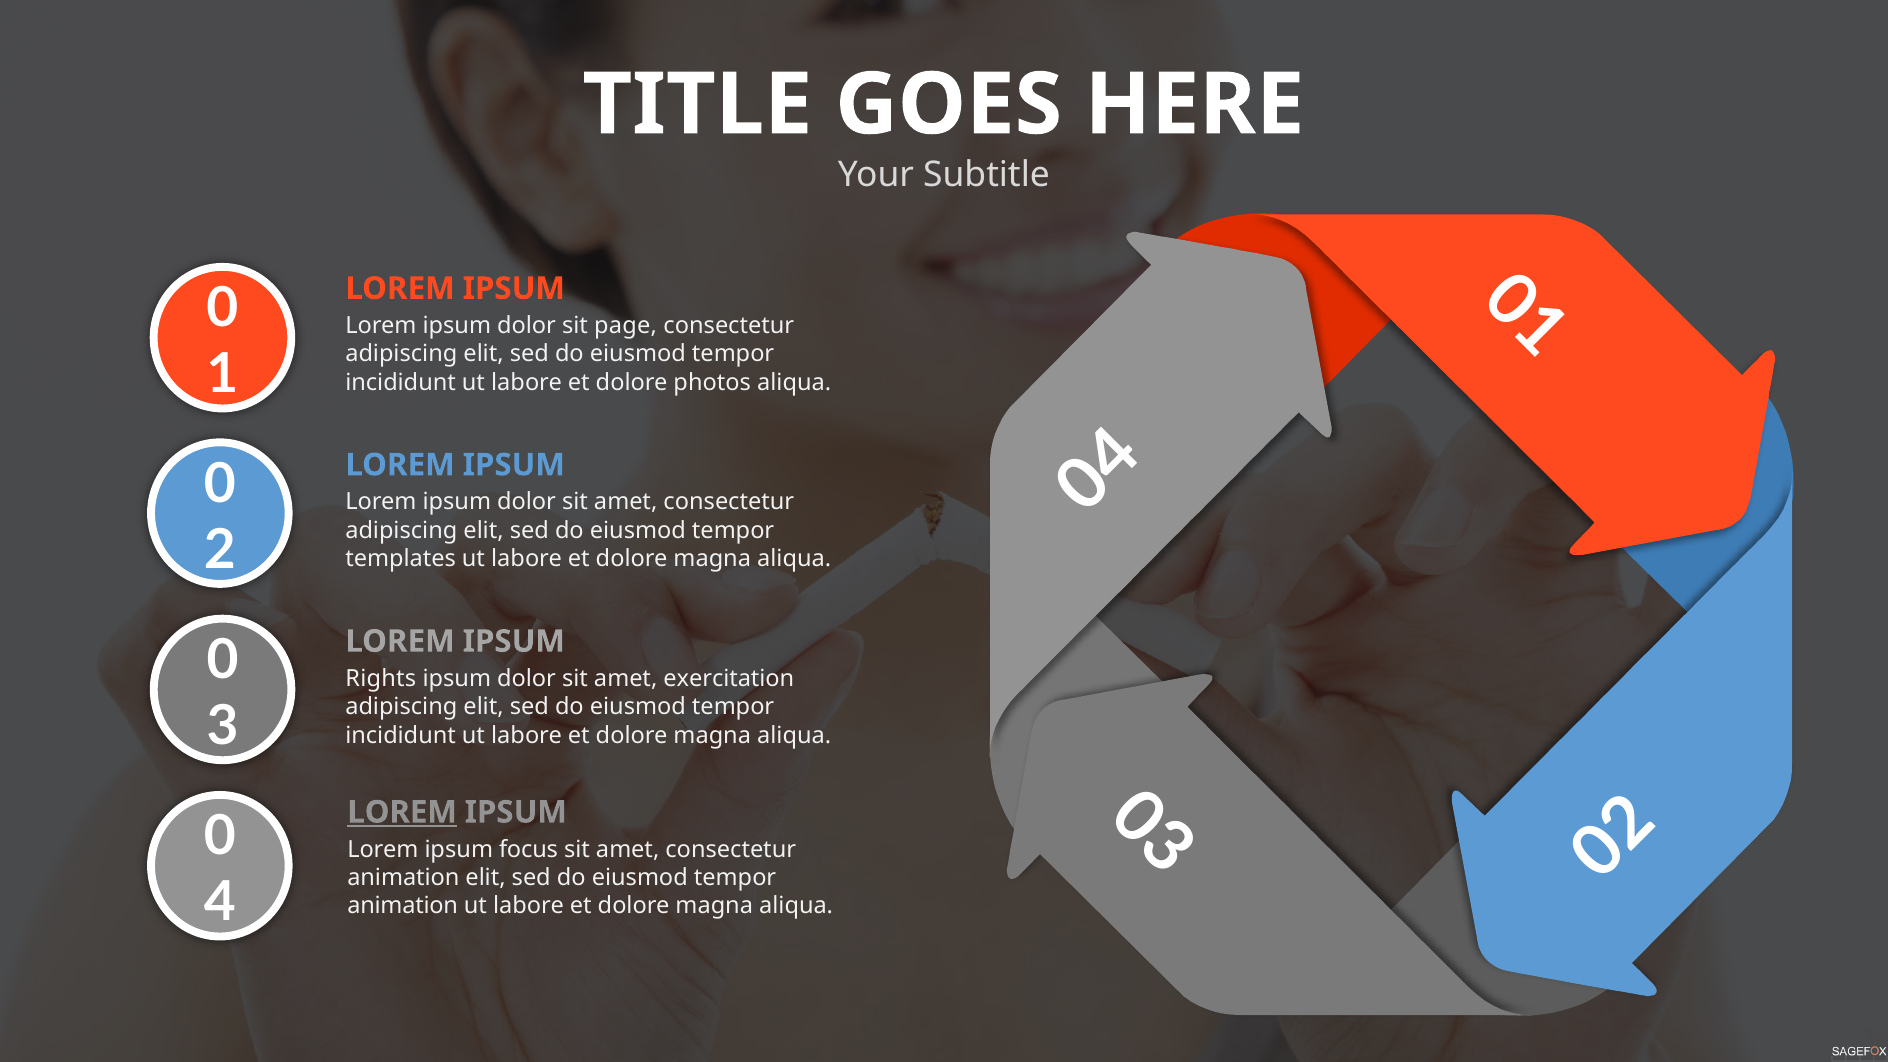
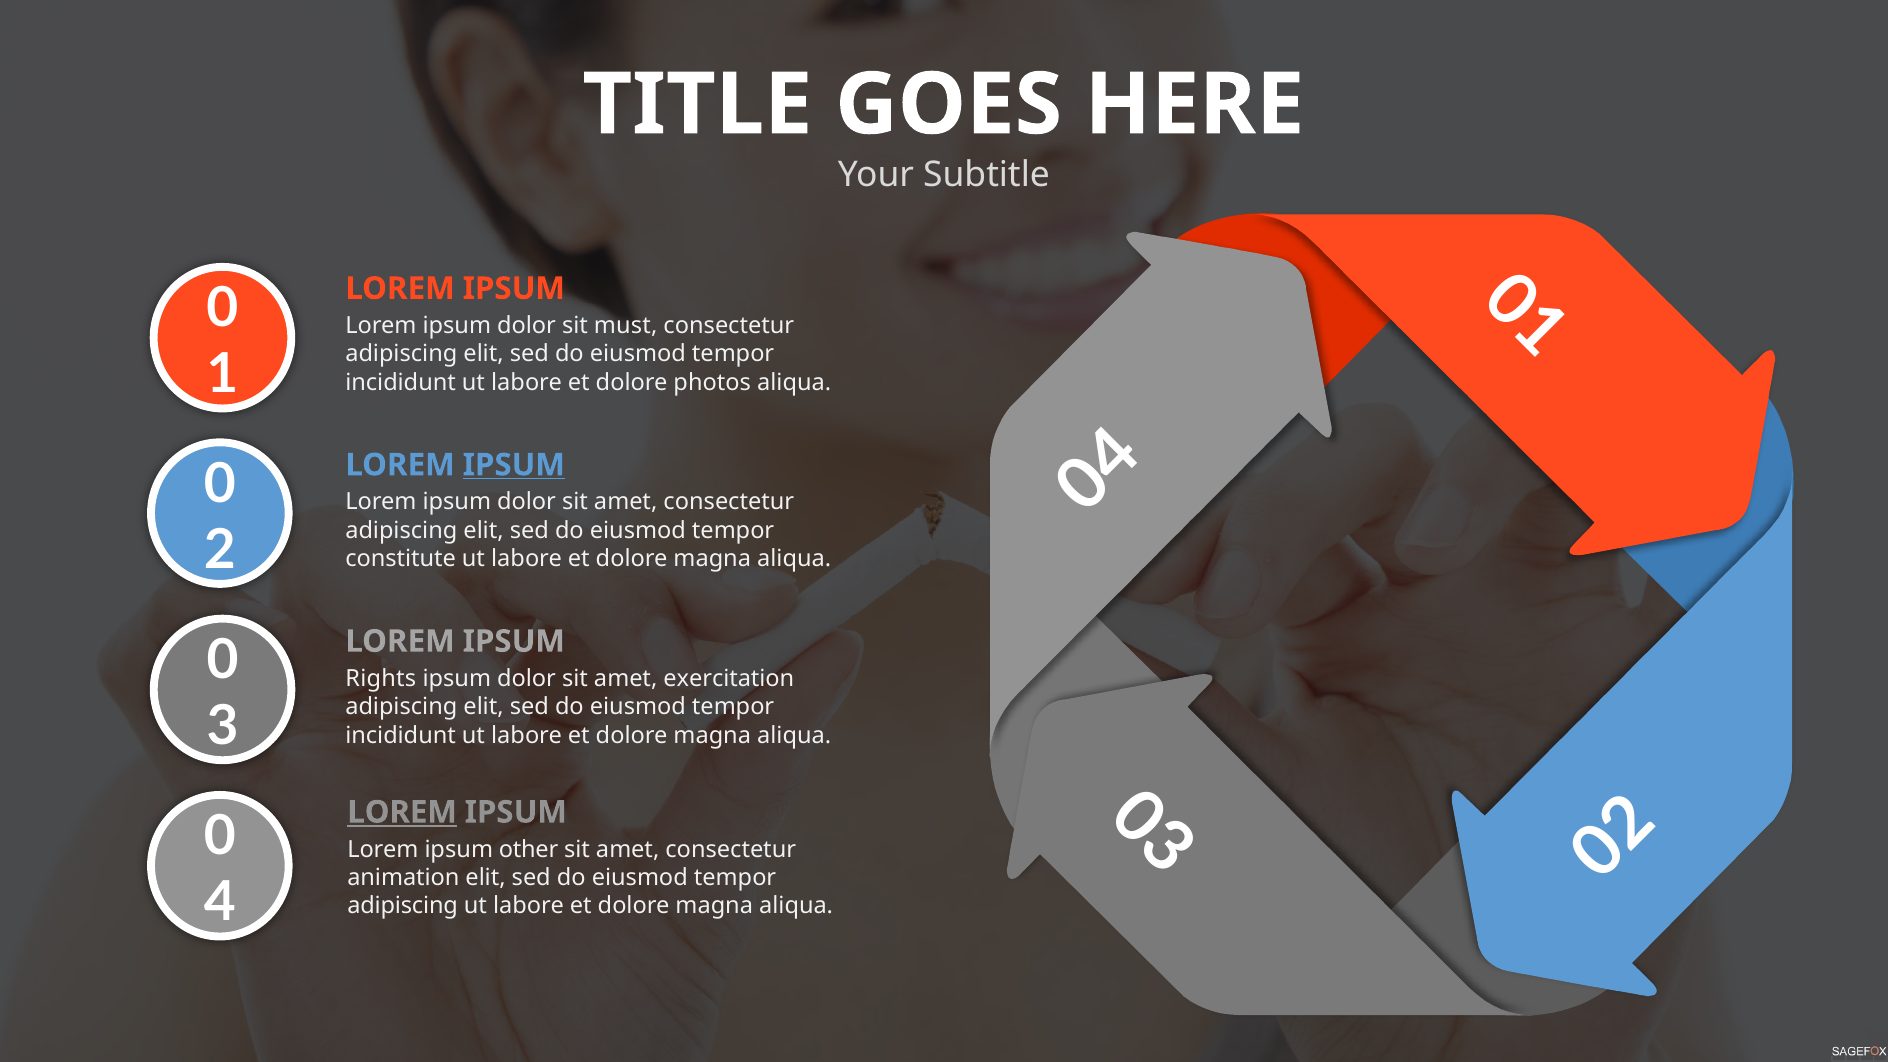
page: page -> must (626, 326)
IPSUM underline: none -> present (514, 465)
templates: templates -> constitute (401, 559)
focus: focus -> other (529, 849)
animation: animation -> adipiscing (403, 906)
